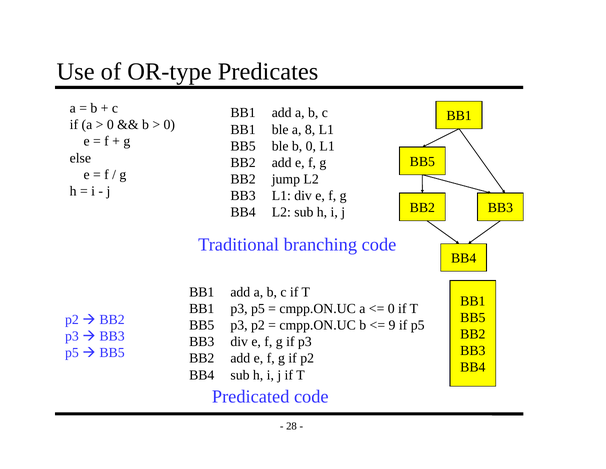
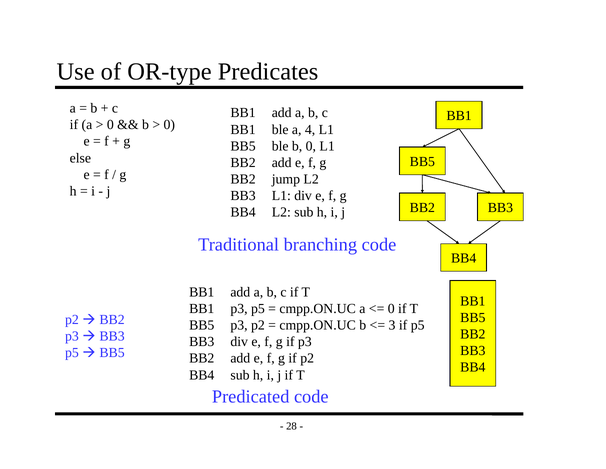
8: 8 -> 4 (310, 129)
9: 9 -> 3 (392, 325)
